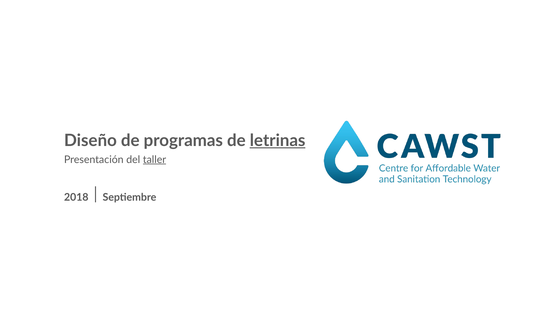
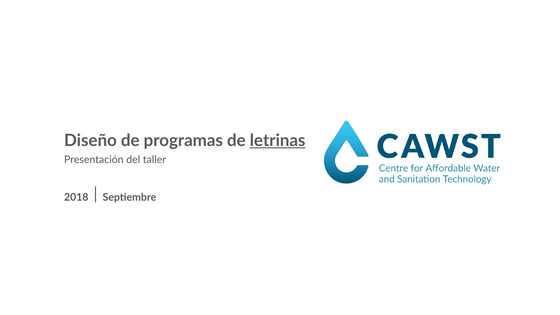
taller underline: present -> none (154, 160)
